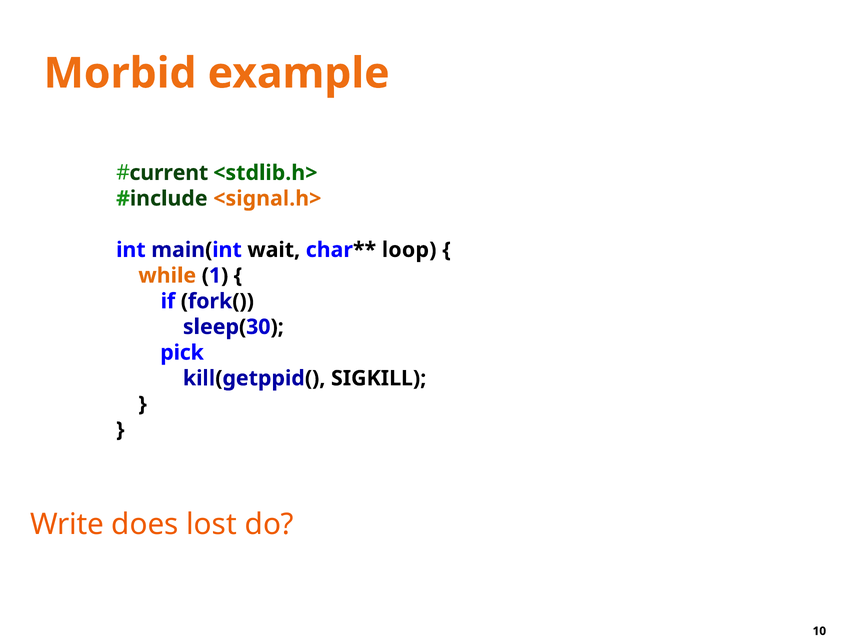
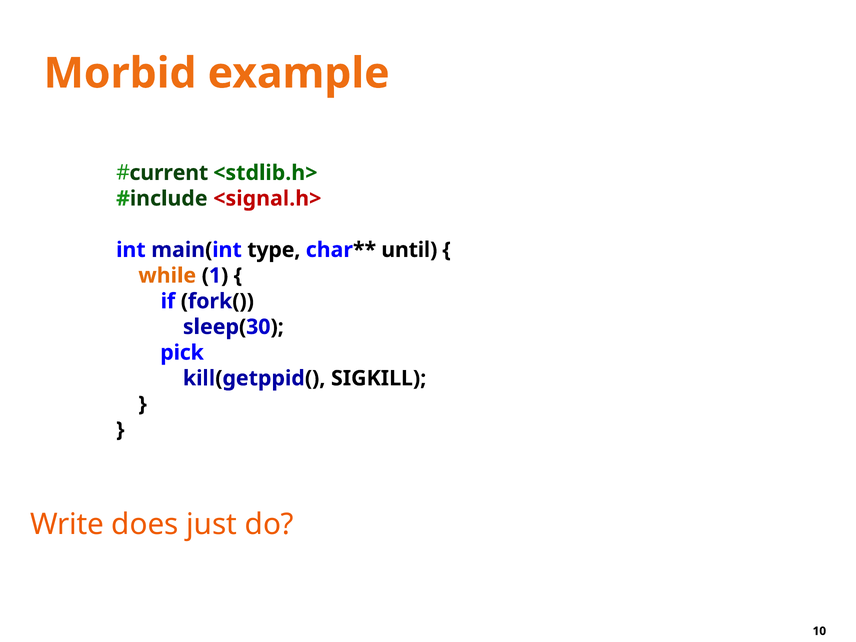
<signal.h> colour: orange -> red (267, 199)
wait: wait -> type (274, 250)
loop: loop -> until (409, 250)
lost: lost -> just (212, 525)
